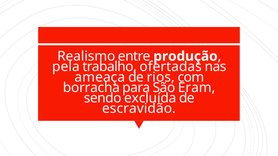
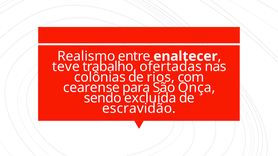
produção: produção -> enaltecer (185, 56)
pela: pela -> teve (66, 67)
ameaça: ameaça -> colônias (100, 77)
borracha: borracha -> cearense (91, 88)
Eram: Eram -> Onça (197, 88)
